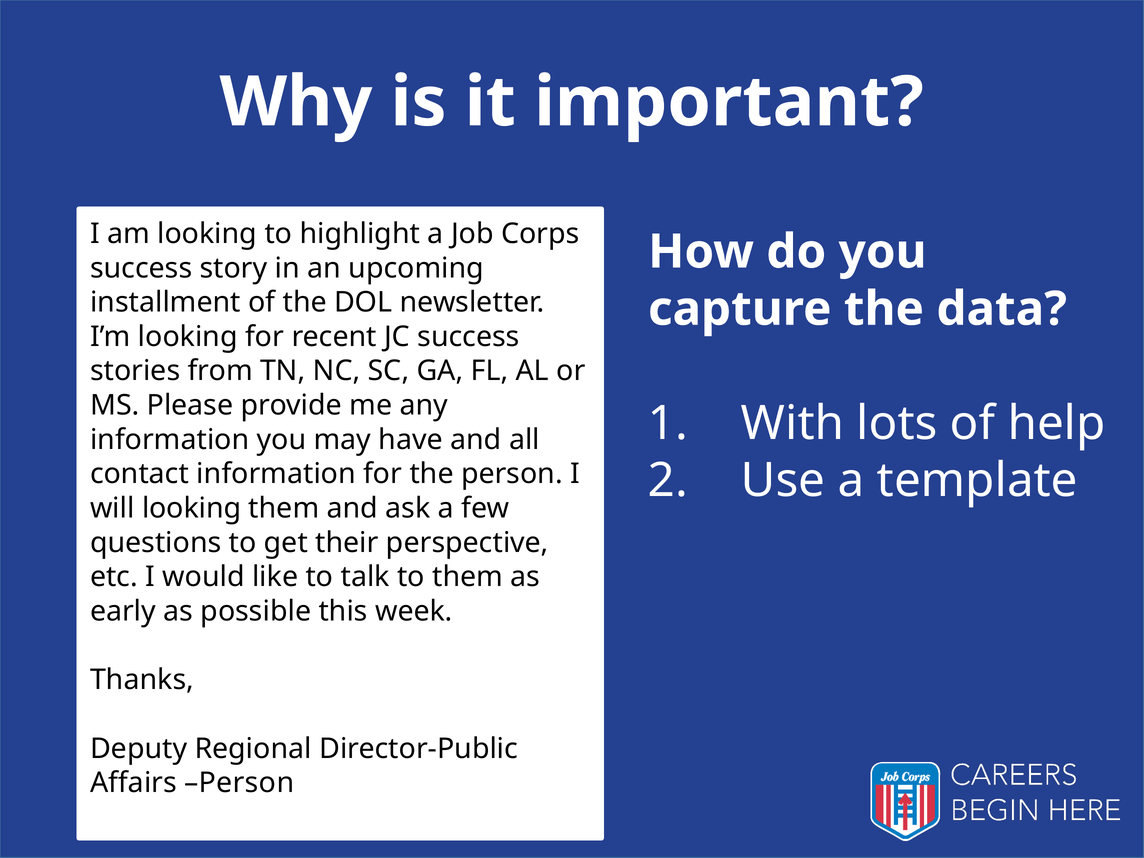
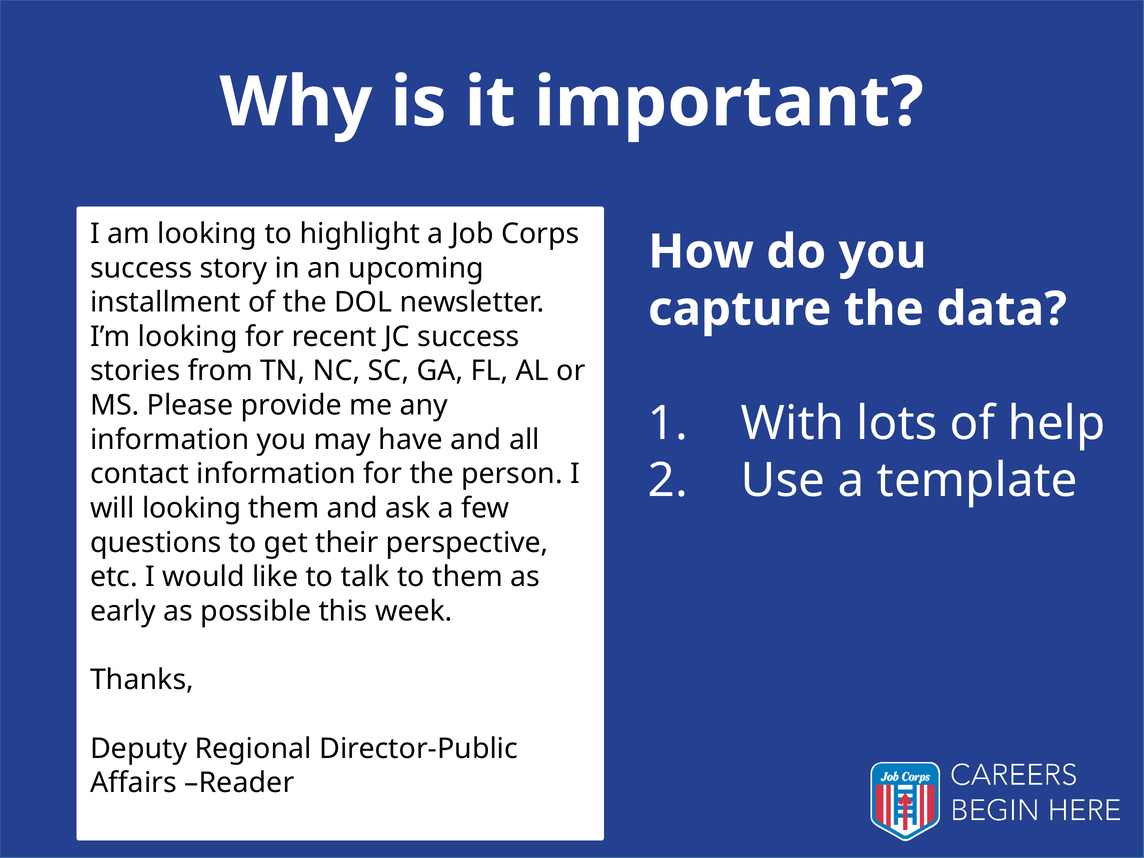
Affairs Person: Person -> Reader (239, 783)
